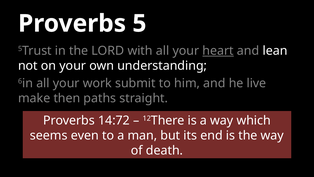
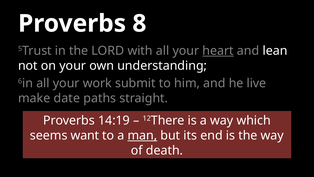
5: 5 -> 8 (139, 24)
then: then -> date (67, 98)
14:72: 14:72 -> 14:19 (114, 120)
even: even -> want (85, 135)
man underline: none -> present (142, 135)
